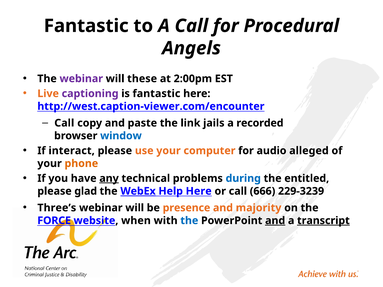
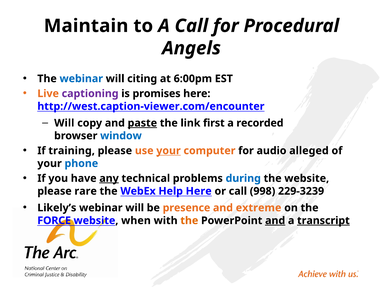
Fantastic: Fantastic -> Maintain (86, 26)
webinar colour: purple -> blue (81, 79)
these: these -> citing (142, 79)
2:00pm: 2:00pm -> 6:00pm (193, 79)
is fantastic: fantastic -> promises (157, 94)
Call: Call -> Will (64, 123)
paste underline: none -> present (142, 123)
jails: jails -> first (214, 123)
interact: interact -> training (72, 151)
your underline: none -> present (168, 151)
phone colour: orange -> blue (81, 164)
the entitled: entitled -> website (307, 179)
glad: glad -> rare (86, 191)
WebEx underline: present -> none (138, 191)
666: 666 -> 998 (263, 191)
Three’s: Three’s -> Likely’s (57, 208)
majority: majority -> extreme (259, 208)
the colour: blue -> orange (189, 221)
